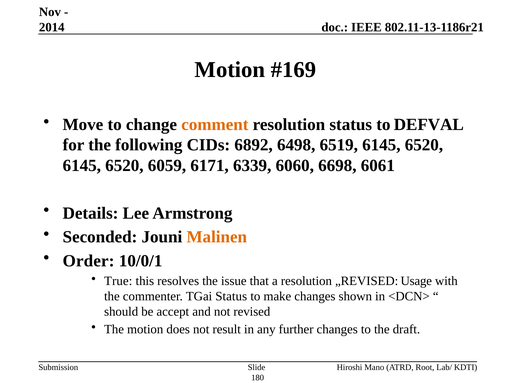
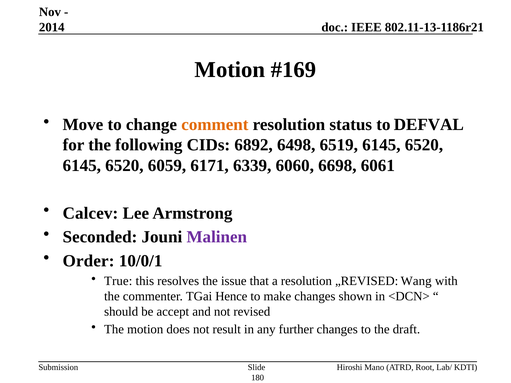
Details: Details -> Calcev (90, 213)
Malinen colour: orange -> purple (217, 237)
Usage: Usage -> Wang (416, 281)
TGai Status: Status -> Hence (231, 296)
